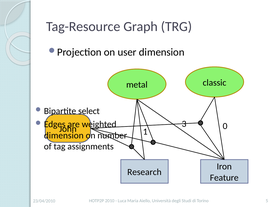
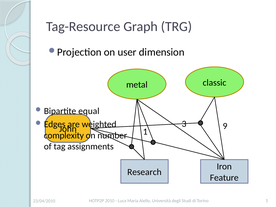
select: select -> equal (89, 111)
0: 0 -> 9 (225, 126)
dimension: dimension -> complexity (64, 135)
